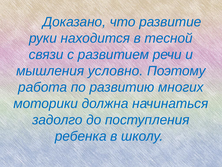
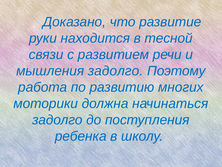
мышления условно: условно -> задолго (116, 71)
